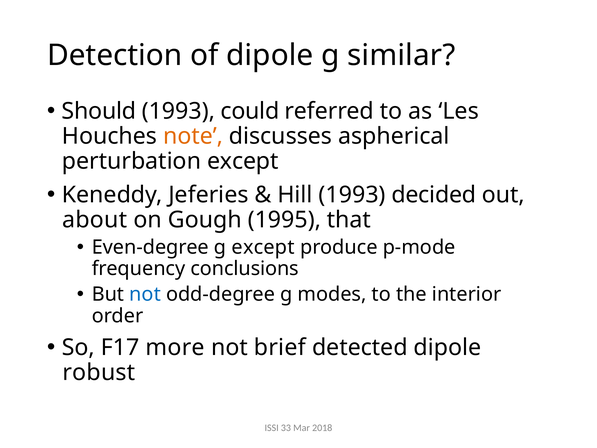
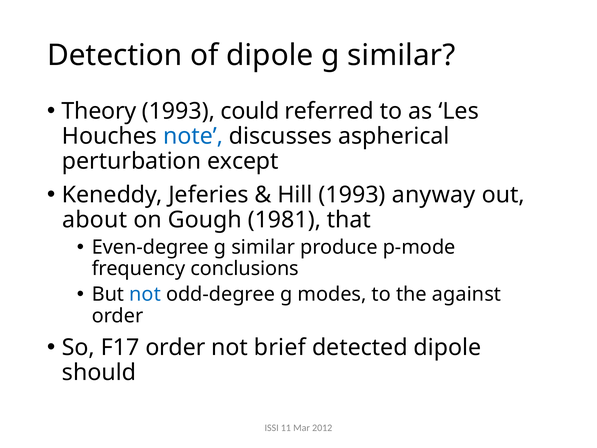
Should: Should -> Theory (99, 111)
note colour: orange -> blue (193, 136)
decided: decided -> anyway (434, 195)
1995: 1995 -> 1981 (284, 220)
Even-degree g except: except -> similar (263, 247)
interior: interior -> against (467, 294)
F17 more: more -> order (175, 347)
robust: robust -> should (99, 372)
33: 33 -> 11 (286, 427)
2018: 2018 -> 2012 (322, 427)
